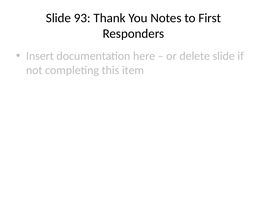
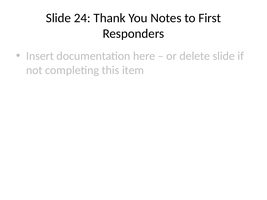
93: 93 -> 24 (82, 18)
